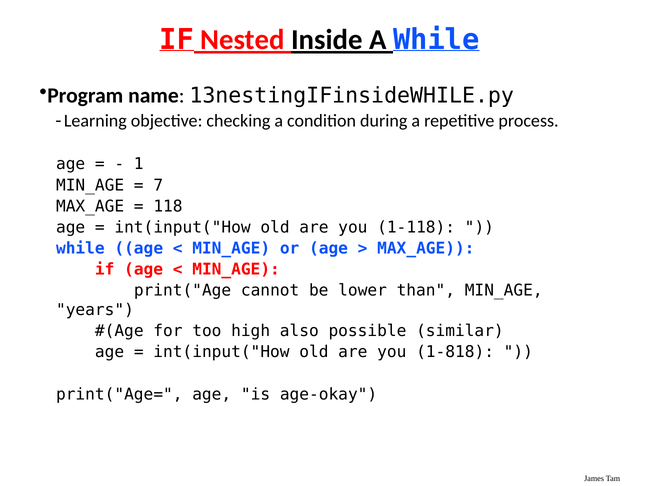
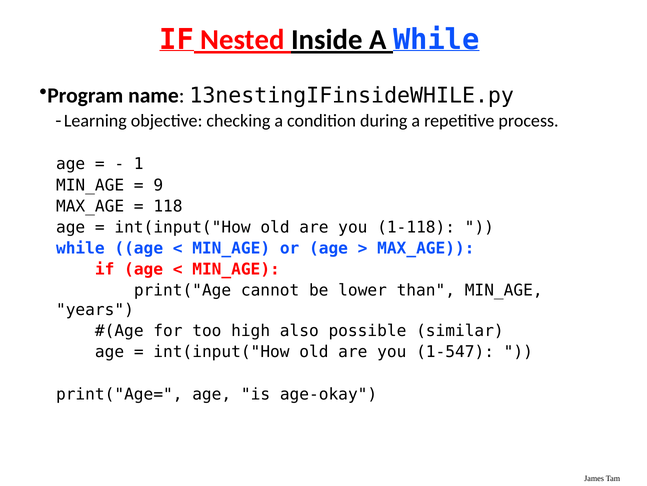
7: 7 -> 9 (158, 185)
1-818: 1-818 -> 1-547 (455, 352)
